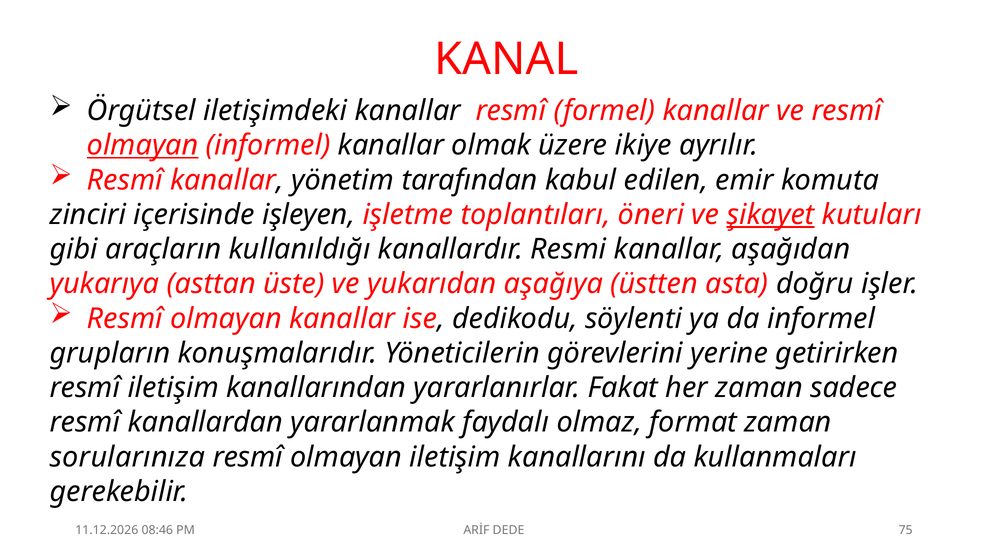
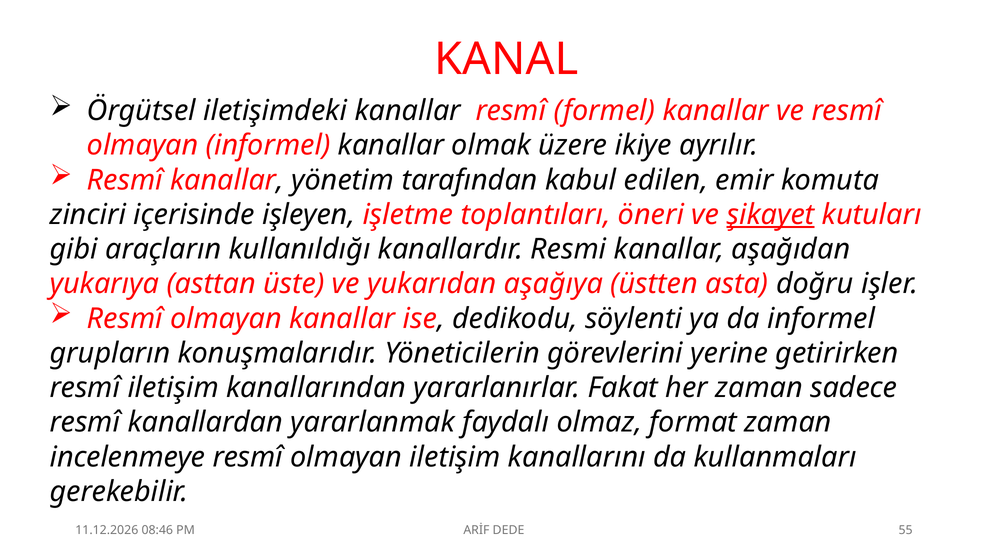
olmayan underline: present -> none (143, 145)
sorularınıza: sorularınıza -> incelenmeye (128, 457)
75: 75 -> 55 (906, 530)
